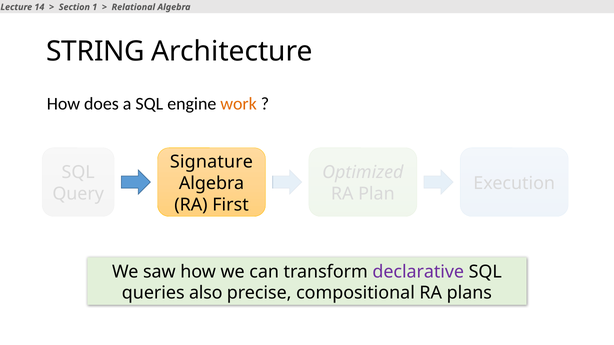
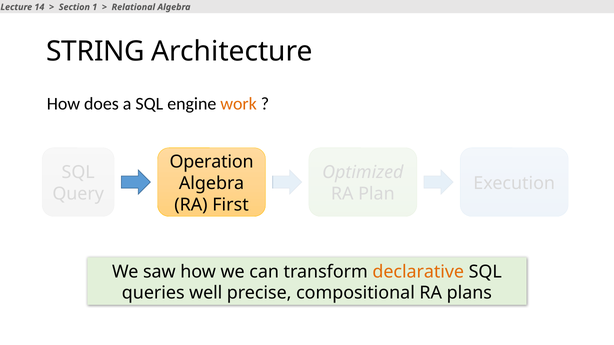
Signature: Signature -> Operation (212, 162)
declarative colour: purple -> orange (418, 272)
also: also -> well (206, 293)
